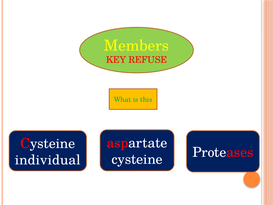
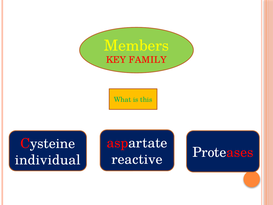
REFUSE: REFUSE -> FAMILY (148, 60)
cysteine: cysteine -> reactive (137, 159)
